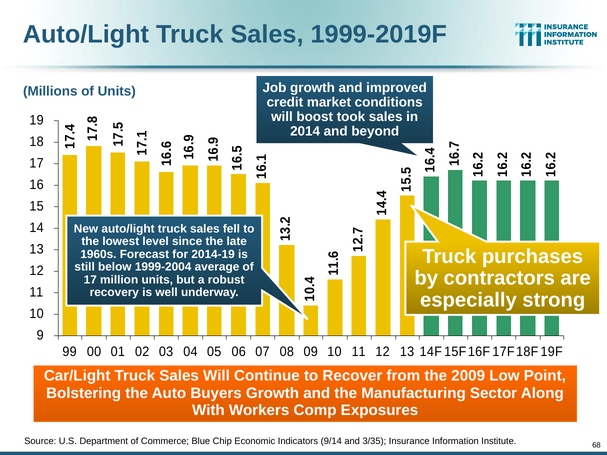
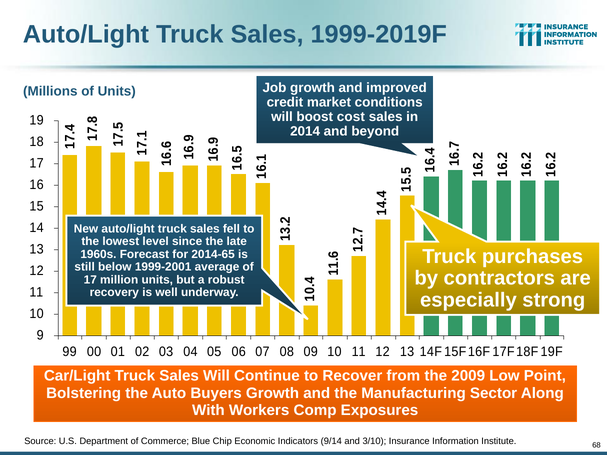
took: took -> cost (351, 117)
2014-19: 2014-19 -> 2014-65 (213, 254)
1999-2004: 1999-2004 -> 1999-2001 (163, 267)
3/35: 3/35 -> 3/10 (374, 442)
